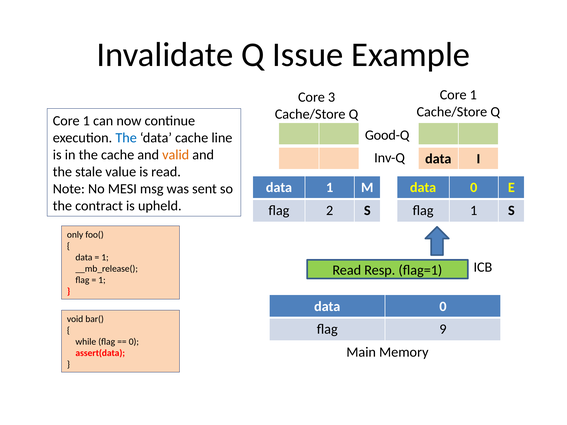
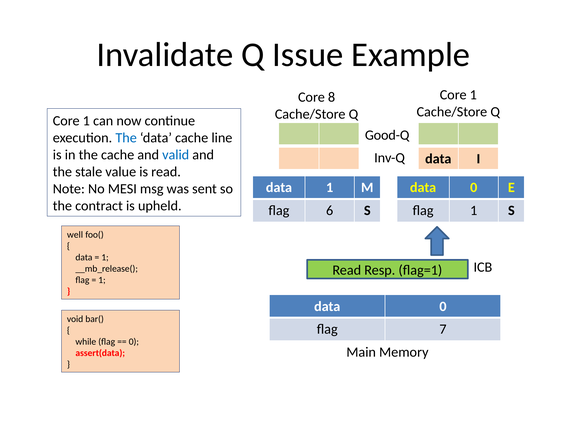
3: 3 -> 8 (332, 97)
valid colour: orange -> blue (176, 155)
2: 2 -> 6 (330, 211)
only: only -> well (75, 235)
9: 9 -> 7 (443, 330)
